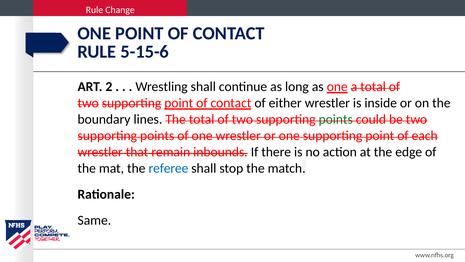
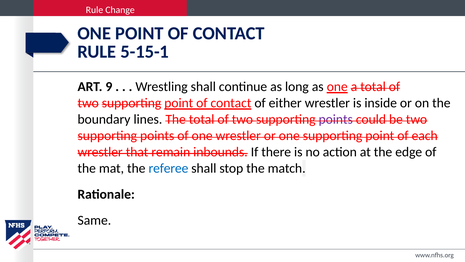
5-15-6: 5-15-6 -> 5-15-1 (145, 52)
2: 2 -> 9 (109, 87)
points colour: green -> purple (336, 119)
